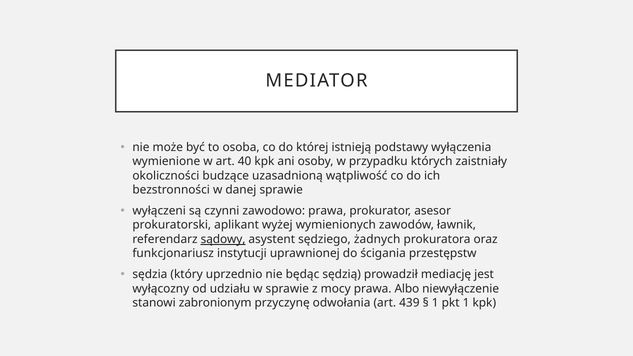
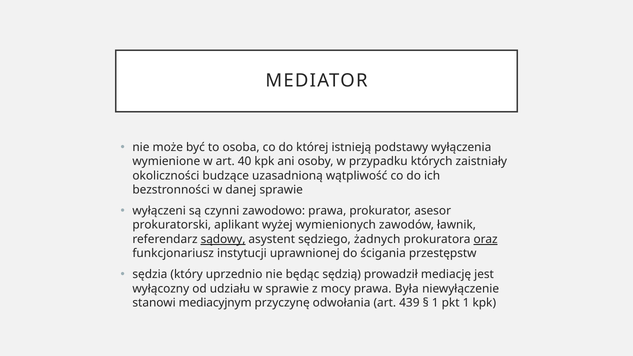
oraz underline: none -> present (486, 239)
Albo: Albo -> Była (407, 289)
zabronionym: zabronionym -> mediacyjnym (215, 303)
